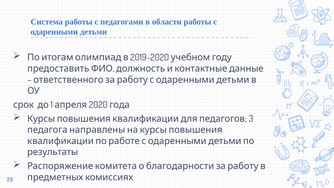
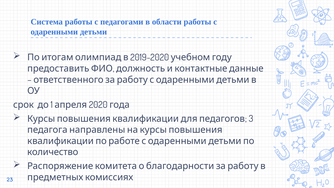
результаты: результаты -> количество (53, 152)
